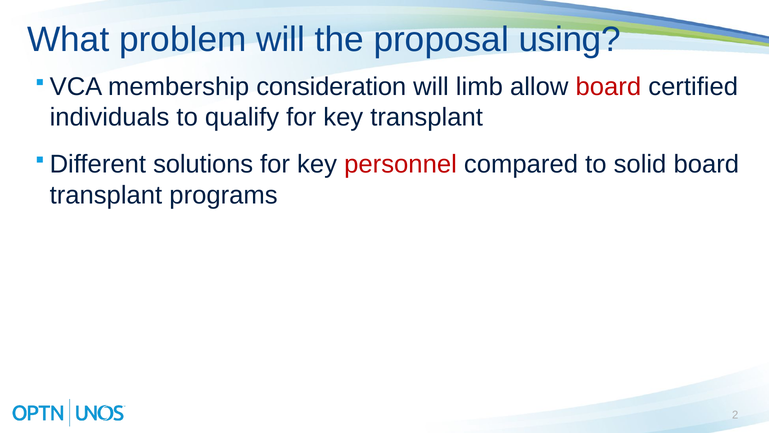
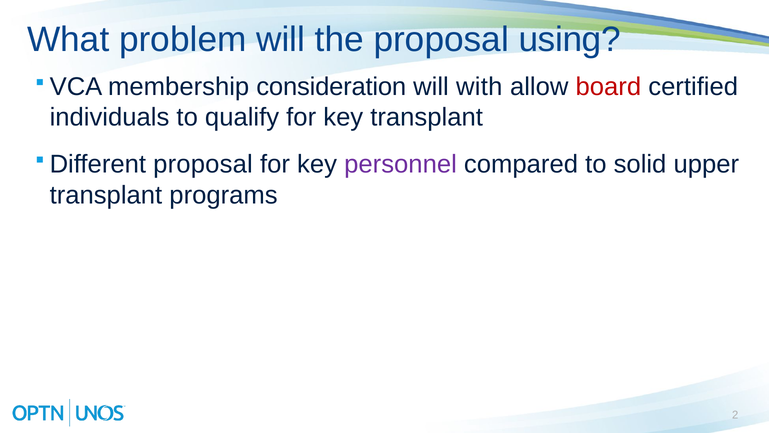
limb: limb -> with (479, 87)
solutions: solutions -> proposal (203, 164)
personnel colour: red -> purple (401, 164)
solid board: board -> upper (706, 164)
